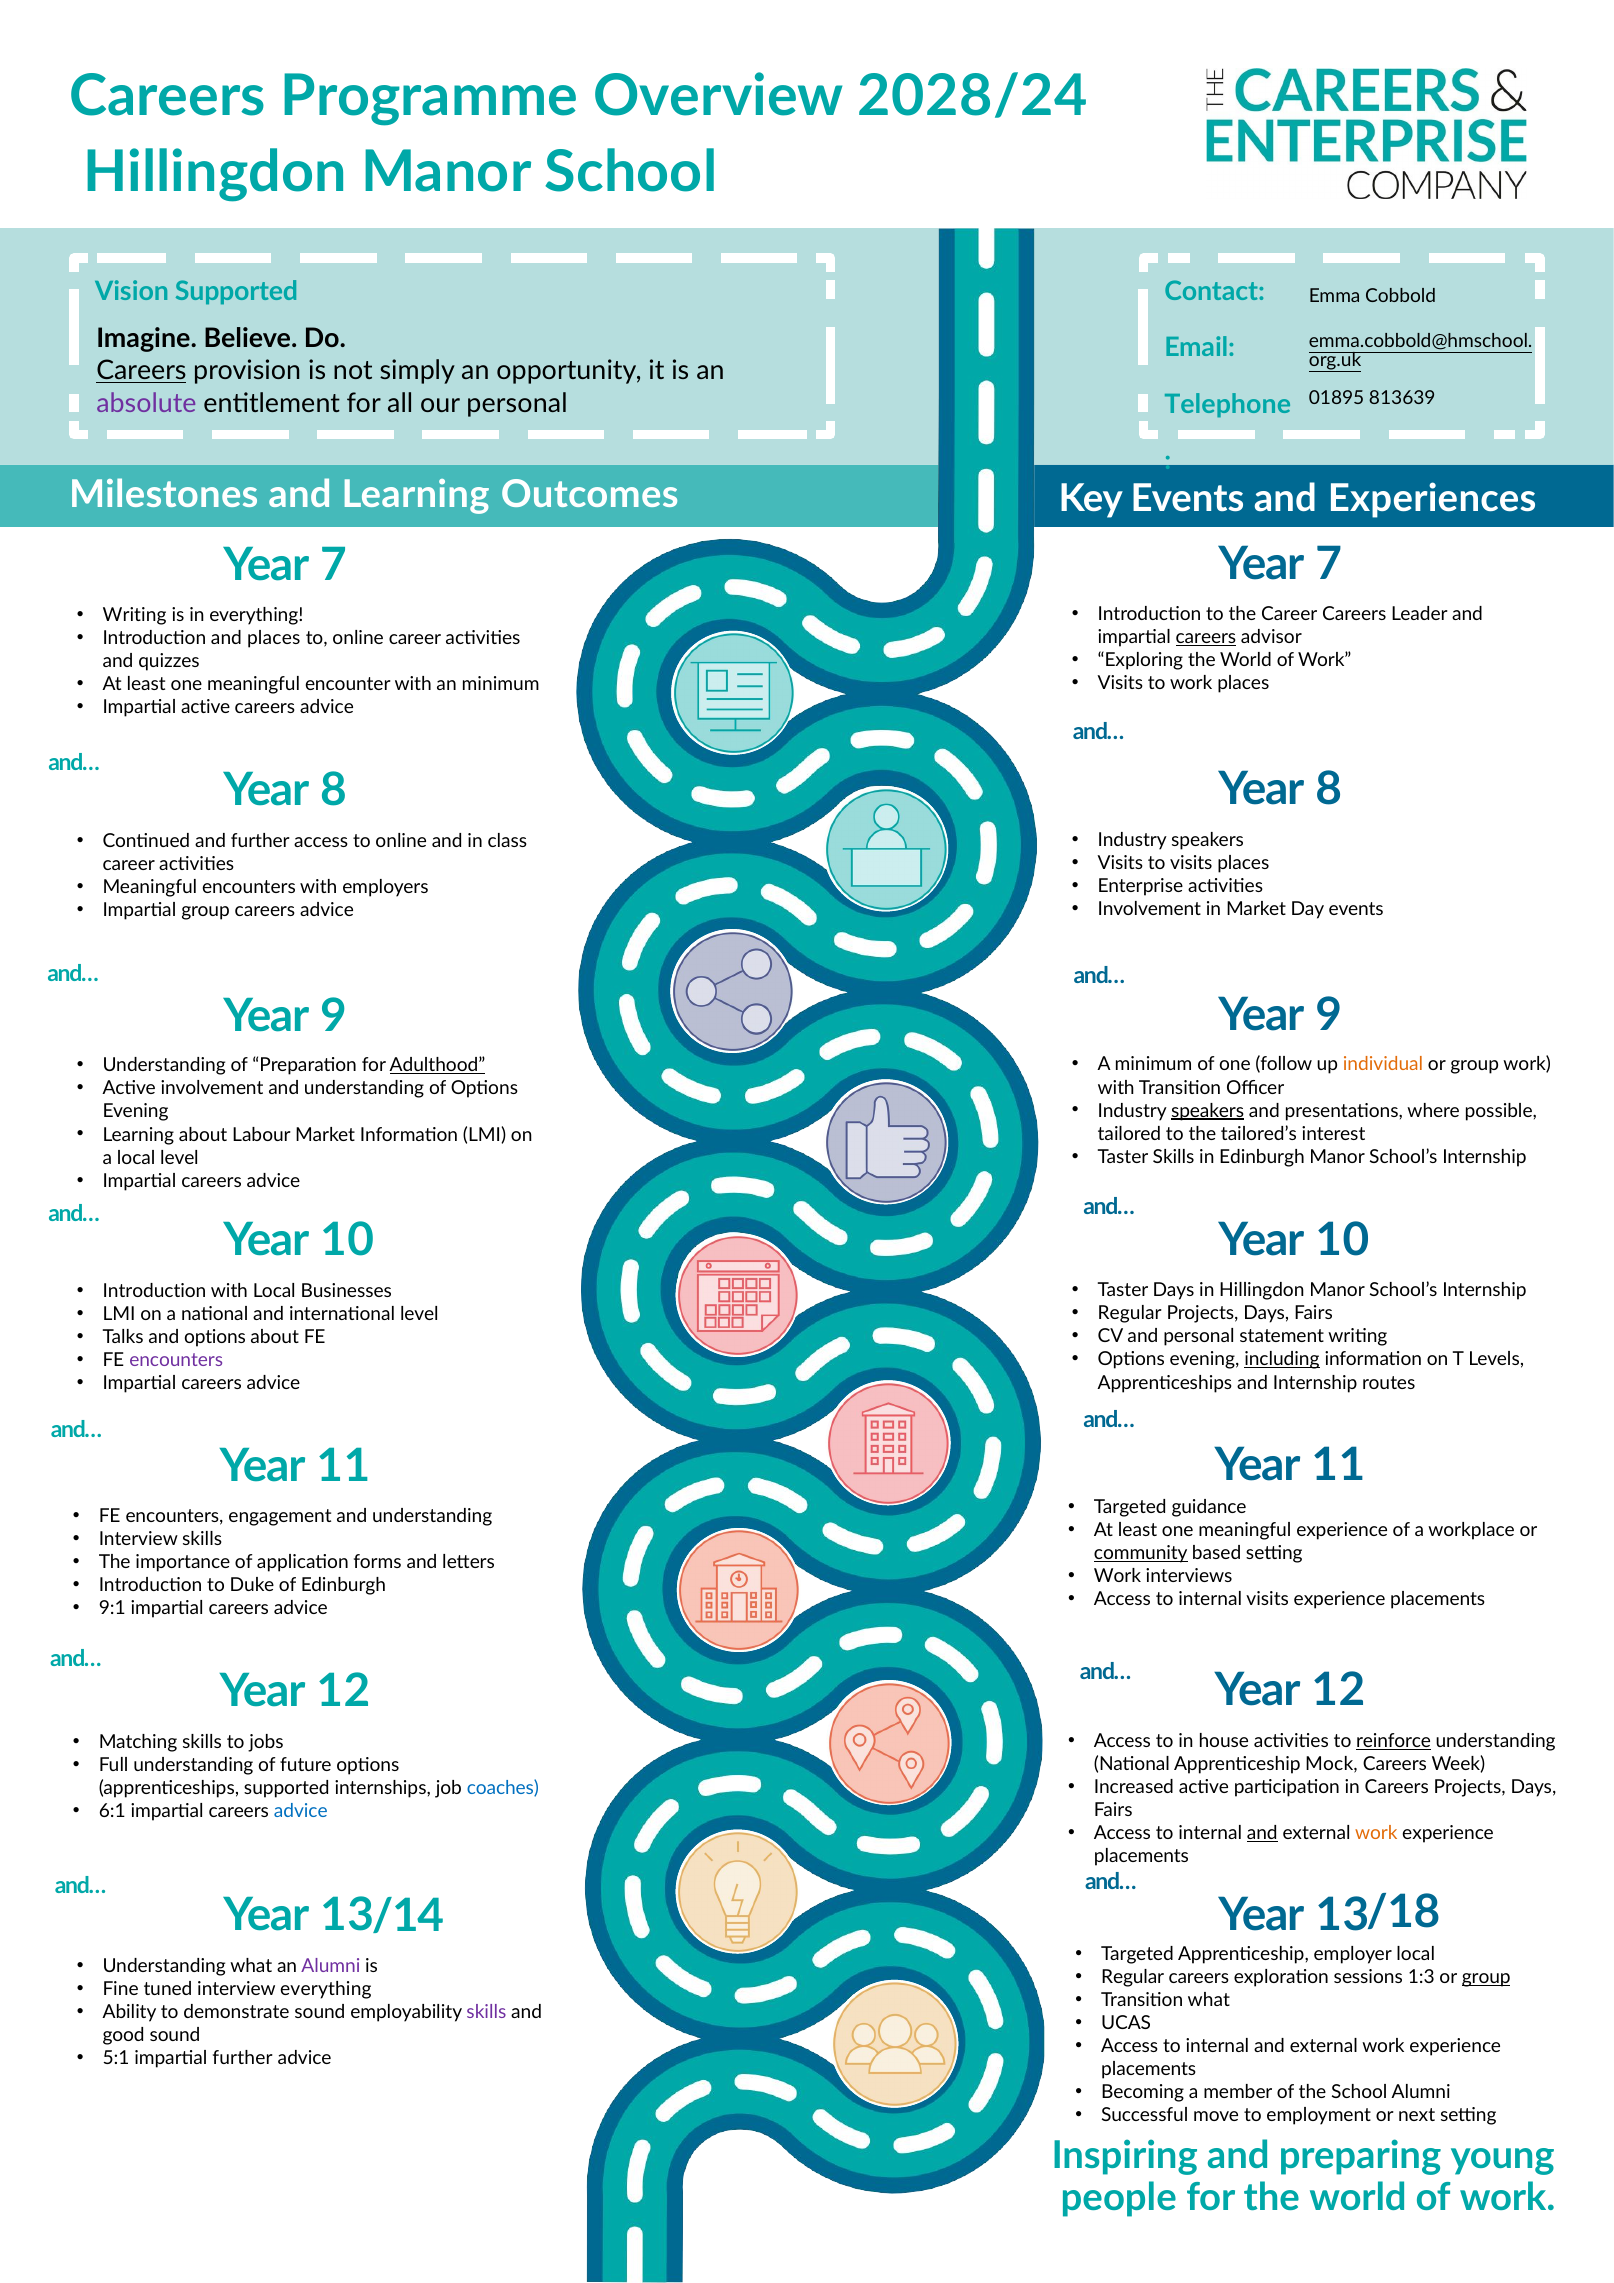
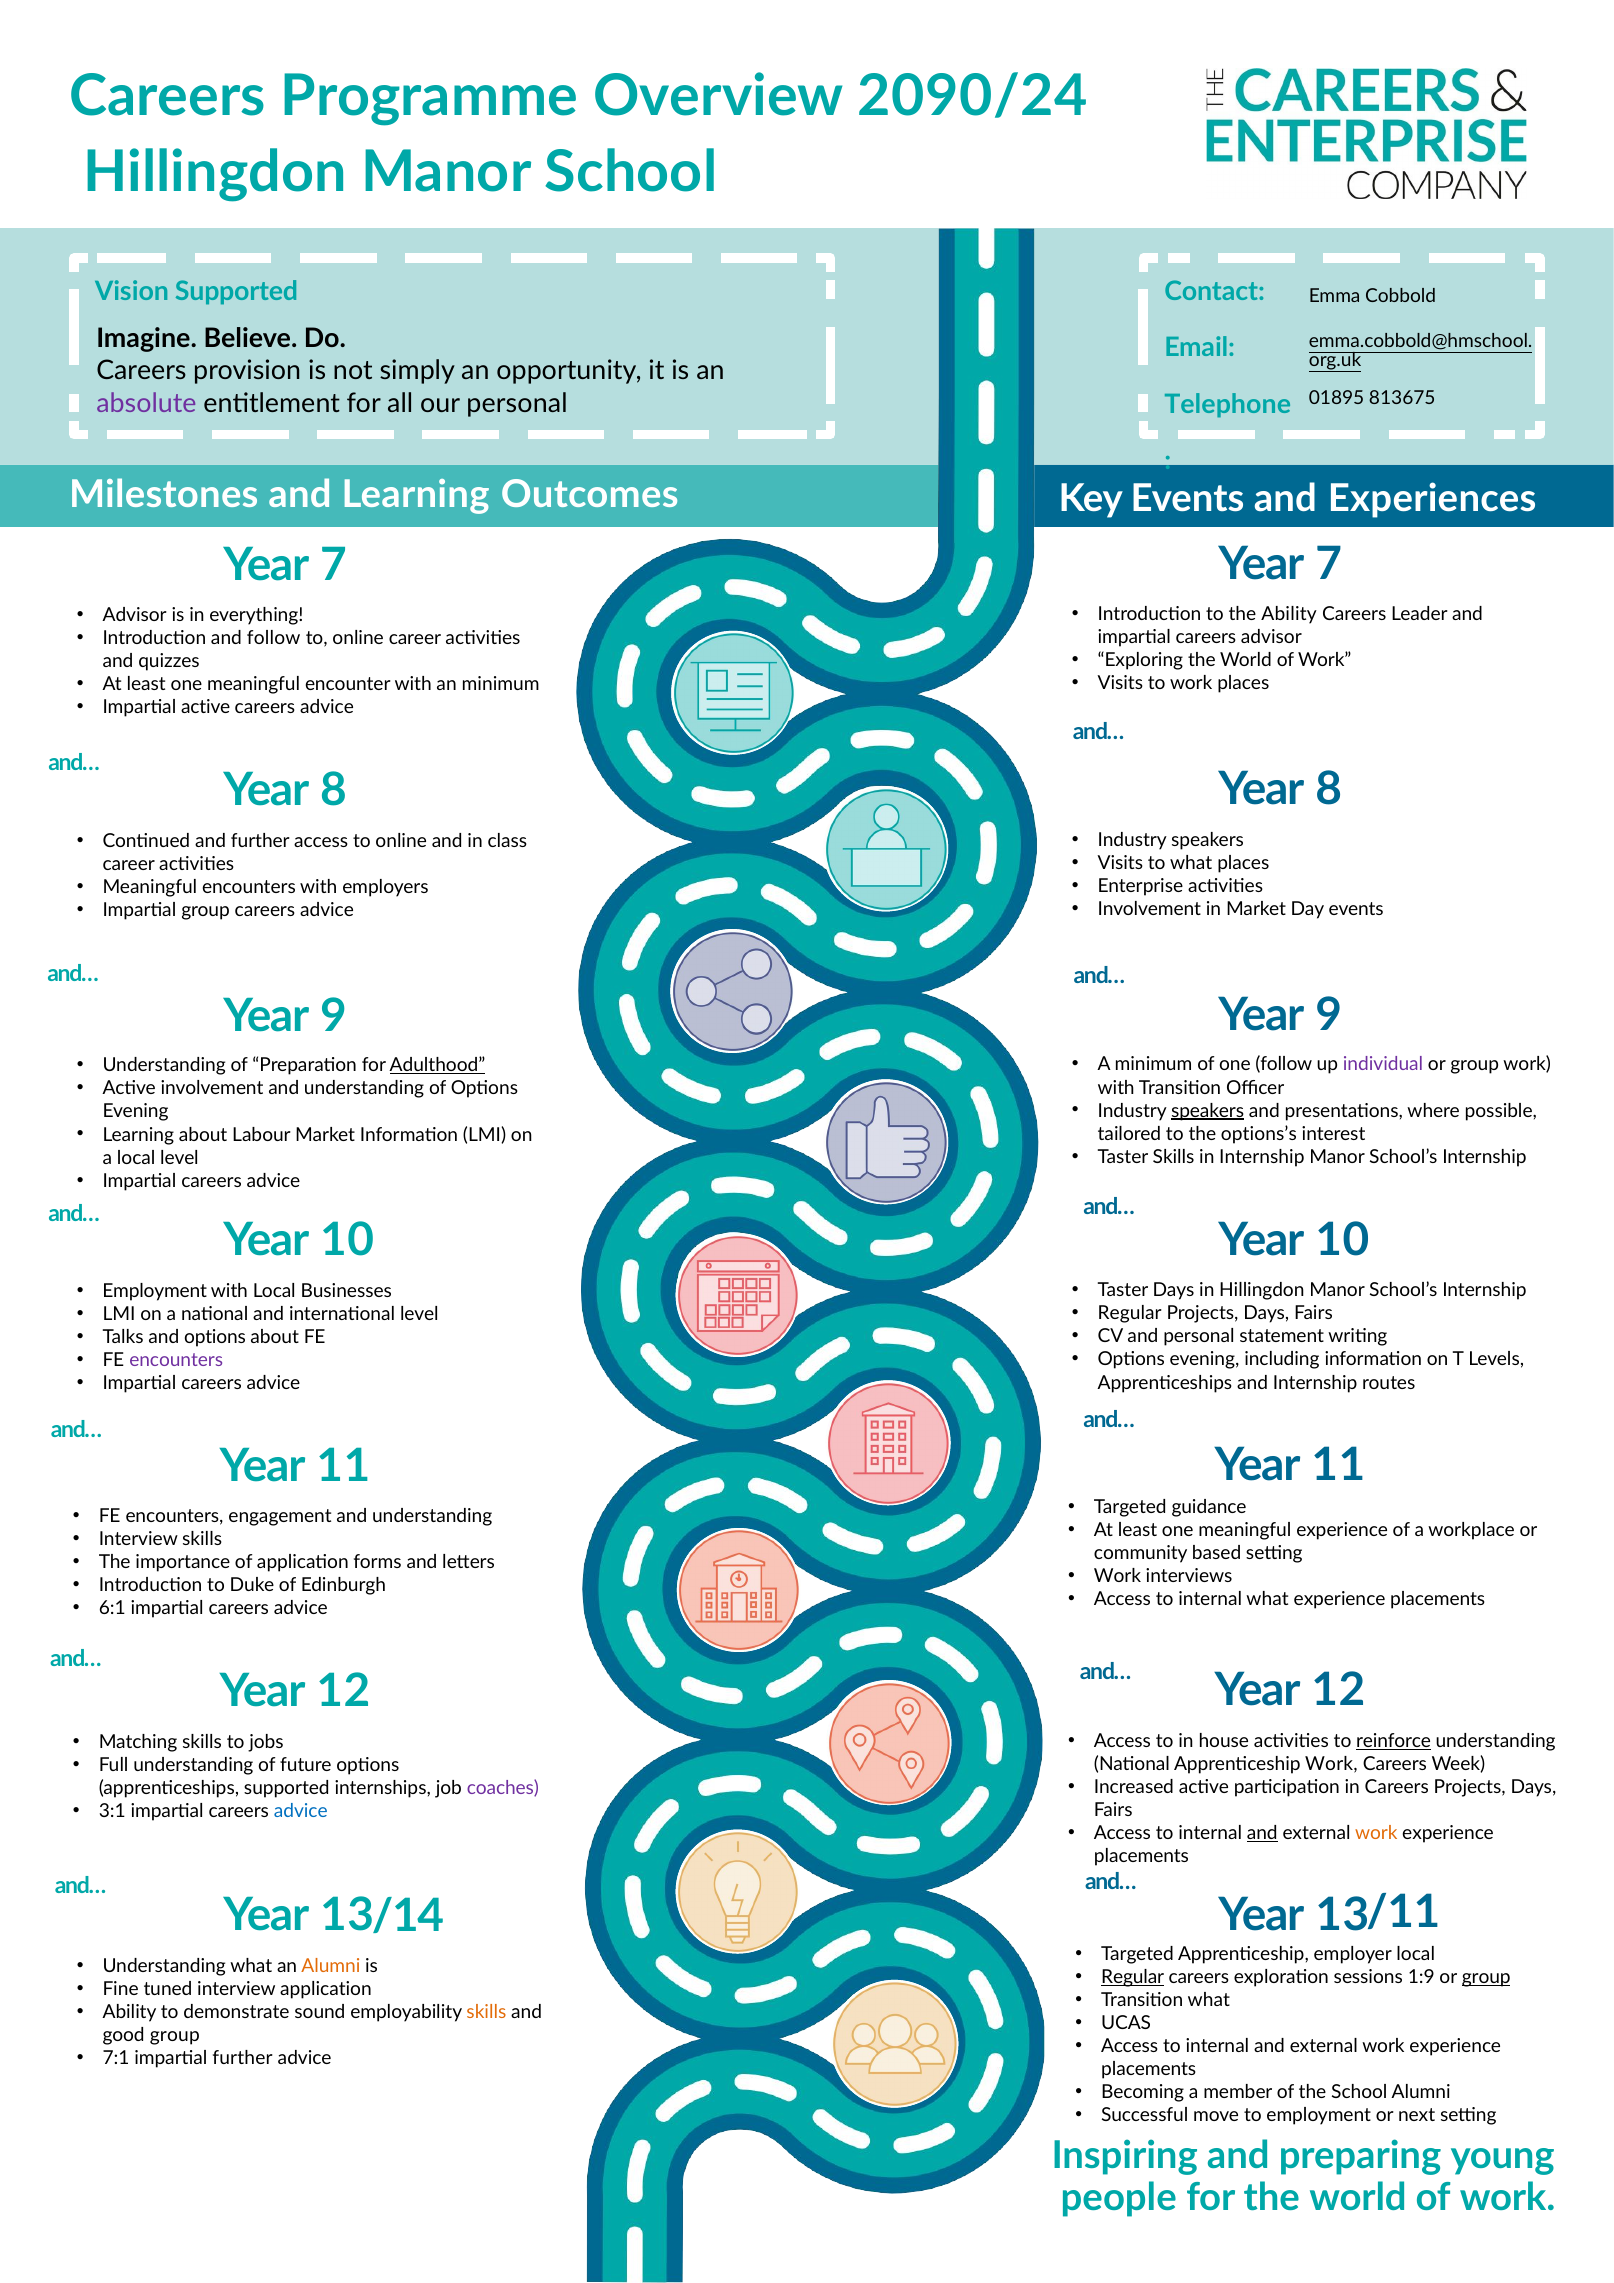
2028/24: 2028/24 -> 2090/24 (973, 96)
Careers underline: present -> none (141, 371)
813639: 813639 -> 813675 (1402, 398)
the Career: Career -> Ability (1289, 614)
Writing: Writing -> Advisor (135, 615)
and places: places -> follow (274, 638)
careers underline: present -> none (1206, 637)
to visits: visits -> what (1191, 863)
individual colour: orange -> purple (1383, 1065)
tailored’s: tailored’s -> options’s (1259, 1134)
in Edinburgh: Edinburgh -> Internship (1262, 1157)
Introduction: Introduction -> Employment (155, 1291)
including underline: present -> none (1282, 1360)
community underline: present -> none (1141, 1554)
internal visits: visits -> what (1268, 1600)
9:1: 9:1 -> 6:1 (112, 1608)
Apprenticeship Mock: Mock -> Work (1331, 1764)
coaches colour: blue -> purple (503, 1788)
6:1: 6:1 -> 3:1 (112, 1811)
/18: /18 -> /11 (1403, 1913)
Alumni colour: purple -> orange (331, 1966)
Regular underline: none -> present (1133, 1977)
1:3: 1:3 -> 1:9 (1421, 1977)
interview everything: everything -> application (326, 1989)
skills colour: purple -> orange (486, 2012)
good sound: sound -> group (175, 2036)
5:1: 5:1 -> 7:1 (116, 2059)
